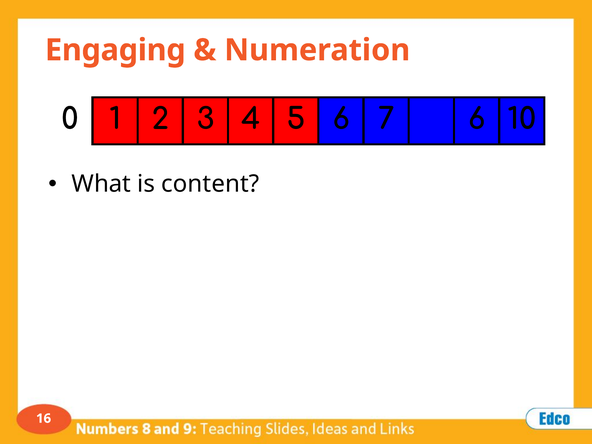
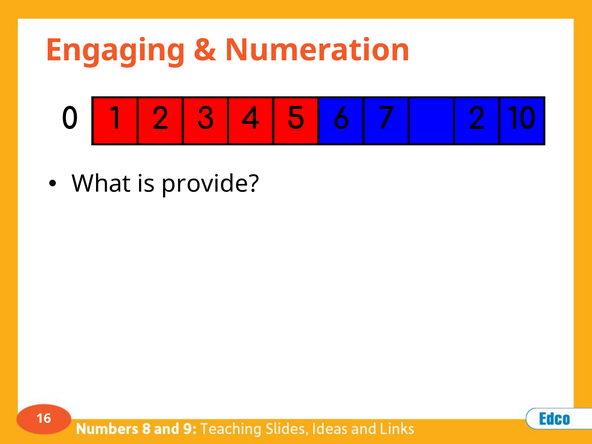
7 6: 6 -> 2 (477, 119)
content: content -> provide (210, 184)
